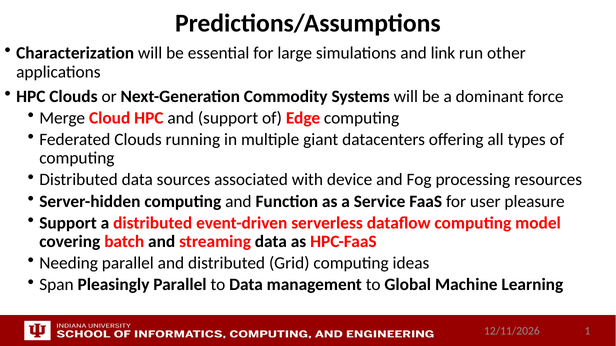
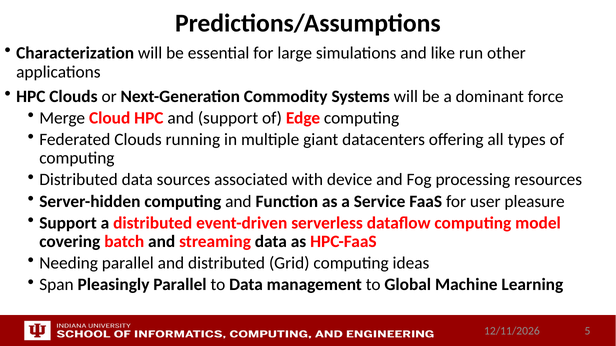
link: link -> like (443, 53)
1: 1 -> 5 (588, 331)
